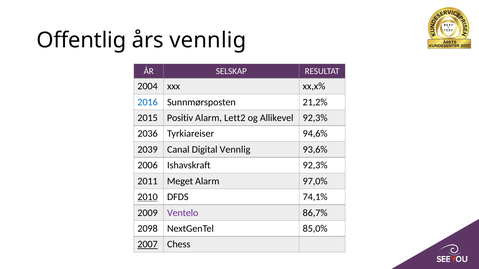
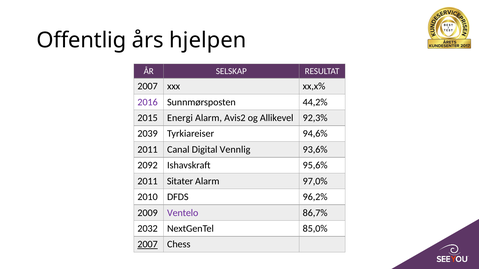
års vennlig: vennlig -> hjelpen (208, 40)
2004: 2004 -> 2007 (148, 86)
2016 colour: blue -> purple (148, 102)
21,2%: 21,2% -> 44,2% (315, 102)
Positiv: Positiv -> Energi (180, 118)
Lett2: Lett2 -> Avis2 (235, 118)
2036: 2036 -> 2039 (148, 134)
2039: 2039 -> 2011 (148, 150)
2006: 2006 -> 2092 (148, 166)
Ishavskraft 92,3%: 92,3% -> 95,6% (315, 166)
Meget: Meget -> Sitater (180, 181)
2010 underline: present -> none (148, 197)
74,1%: 74,1% -> 96,2% (315, 197)
2098: 2098 -> 2032 (148, 229)
